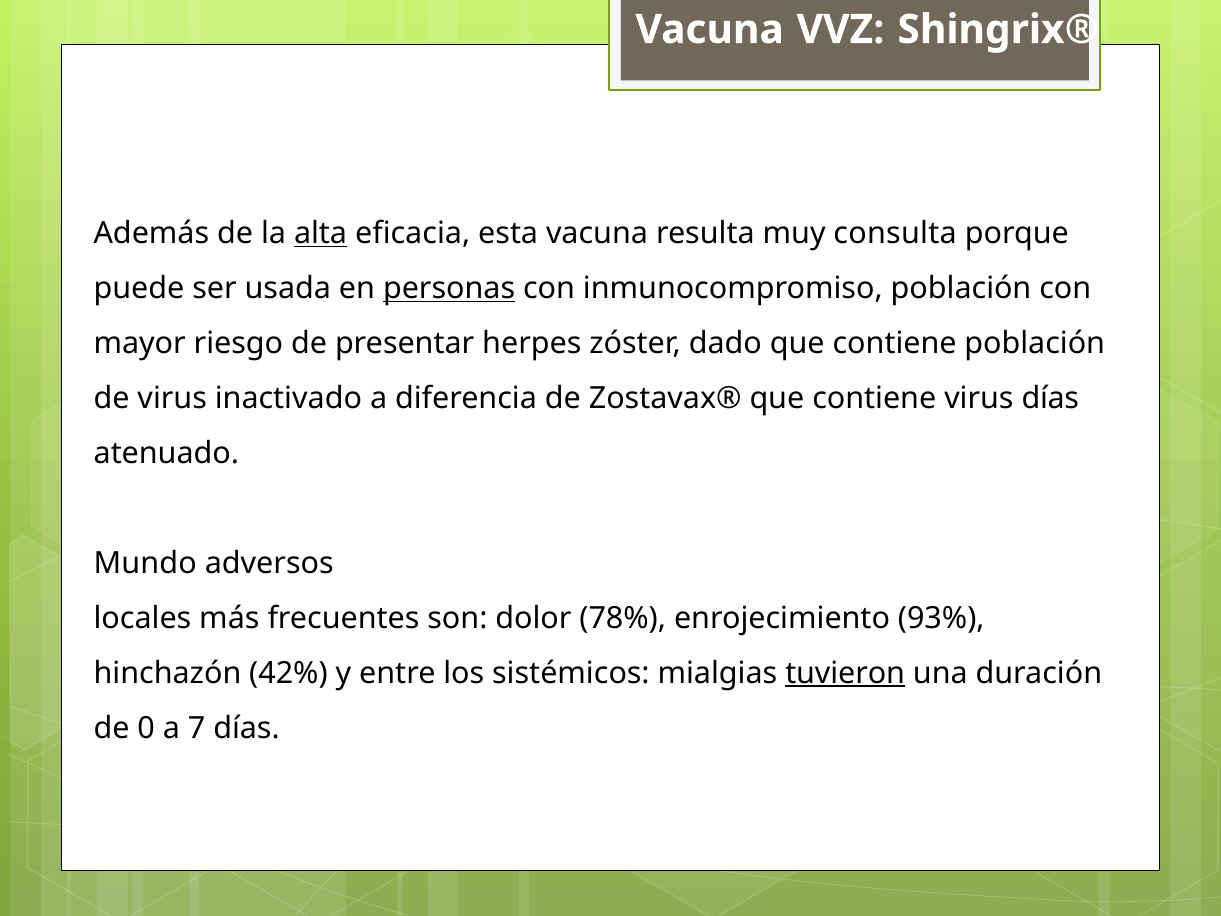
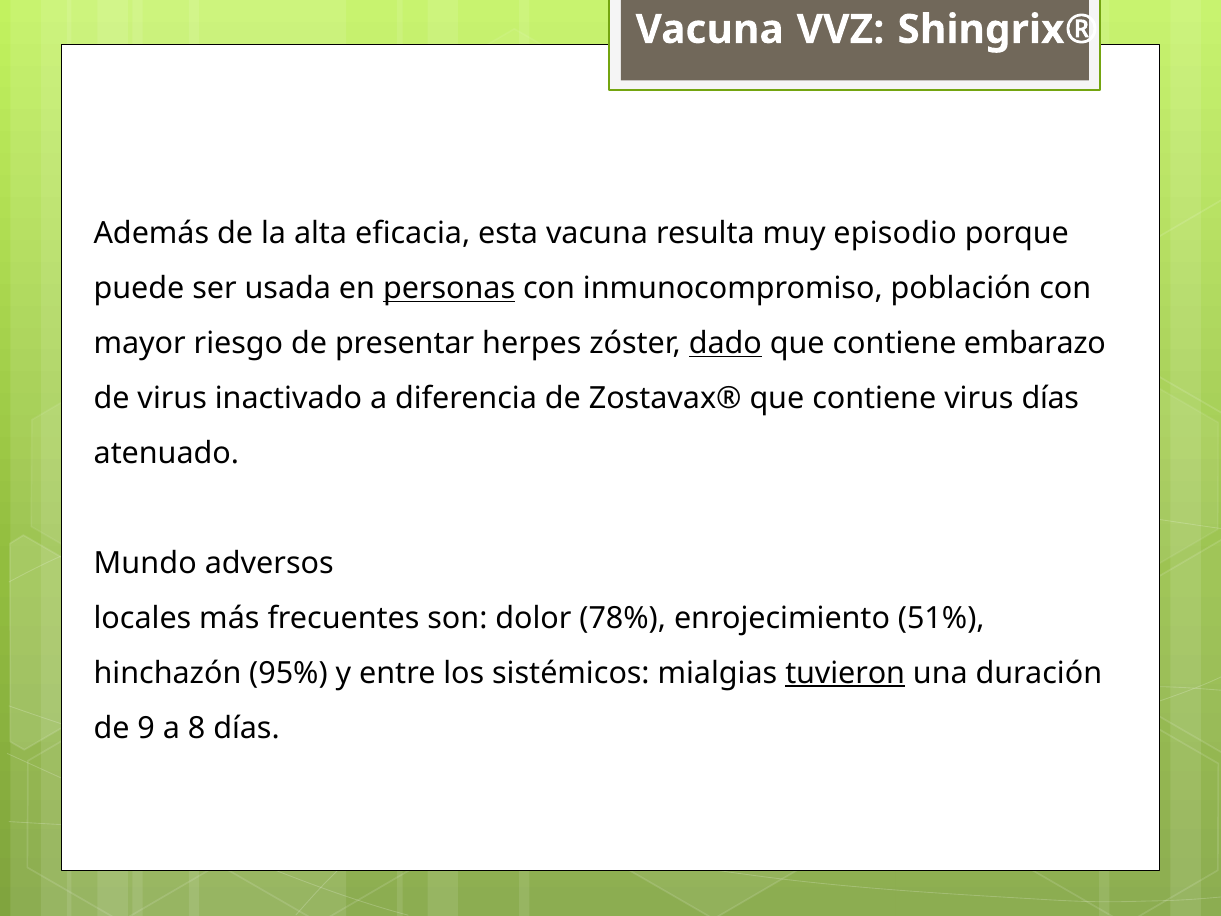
alta underline: present -> none (321, 233)
consulta: consulta -> episodio (895, 233)
dado underline: none -> present (725, 343)
contiene población: población -> embarazo (1035, 343)
93%: 93% -> 51% (941, 618)
42%: 42% -> 95% (288, 673)
0: 0 -> 9 (146, 728)
7: 7 -> 8 (197, 728)
